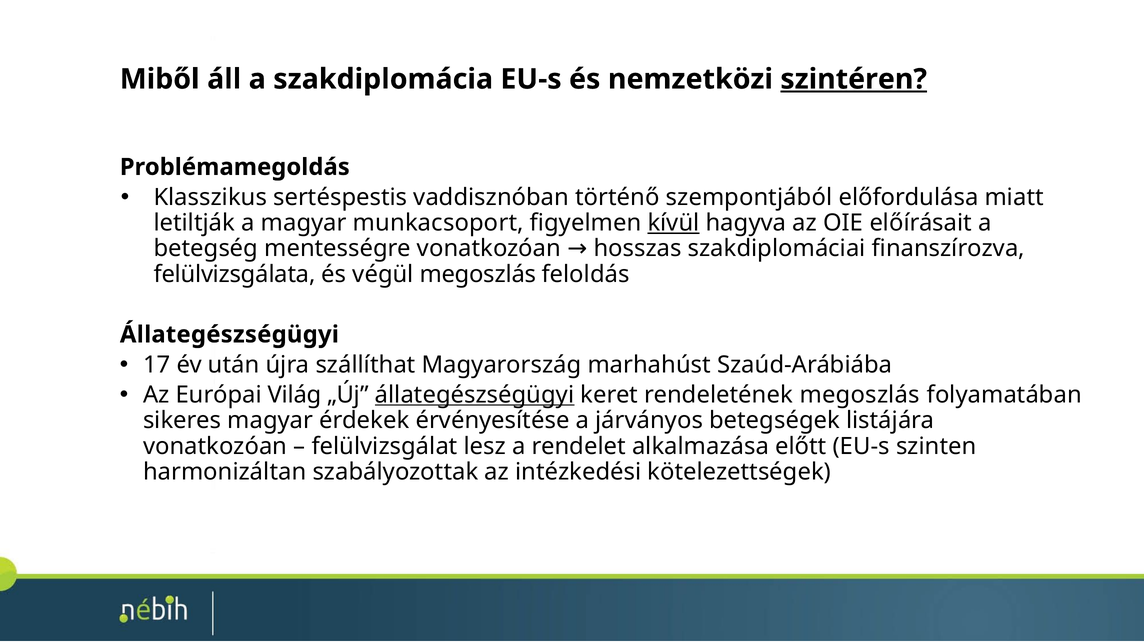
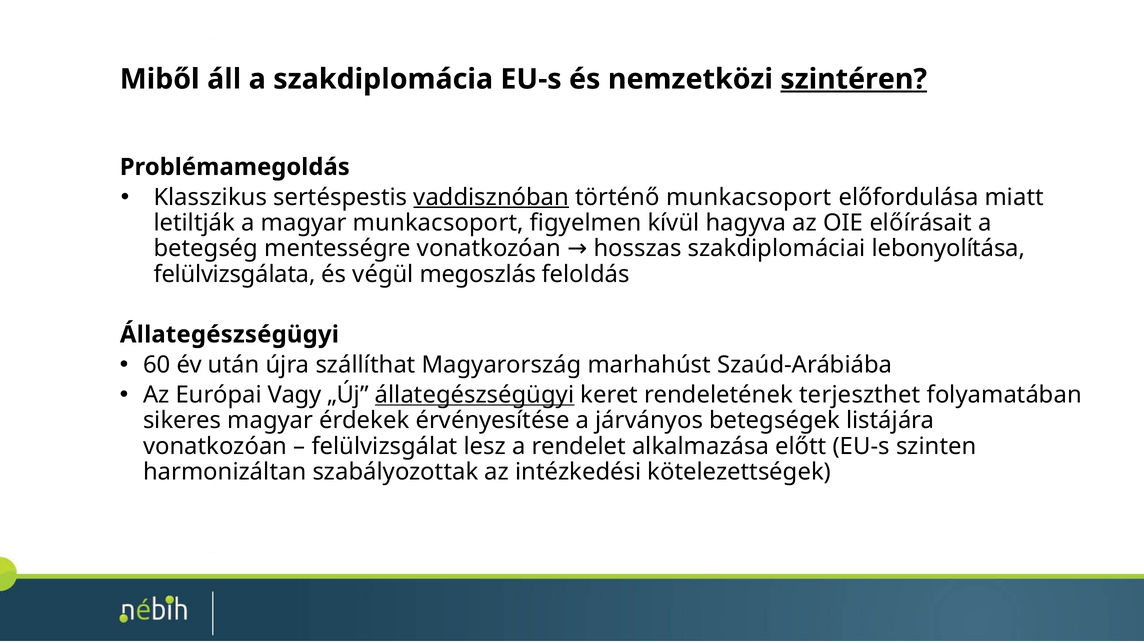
vaddisznóban underline: none -> present (491, 197)
történő szempontjából: szempontjából -> munkacsoport (749, 197)
kívül underline: present -> none (674, 223)
finanszírozva: finanszírozva -> lebonyolítása (948, 249)
17: 17 -> 60 (157, 365)
Világ: Világ -> Vagy (295, 395)
rendeletének megoszlás: megoszlás -> terjeszthet (860, 395)
